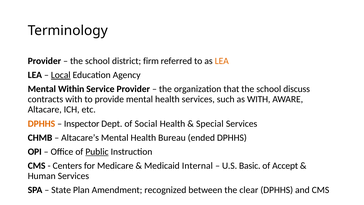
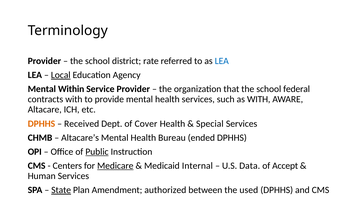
firm: firm -> rate (151, 61)
LEA colour: orange -> blue (222, 61)
discuss: discuss -> federal (297, 89)
Inspector: Inspector -> Received (82, 123)
Social: Social -> Cover (146, 123)
Medicare underline: none -> present (115, 166)
Basic: Basic -> Data (250, 166)
State underline: none -> present (61, 190)
recognized: recognized -> authorized (165, 190)
clear: clear -> used (249, 190)
